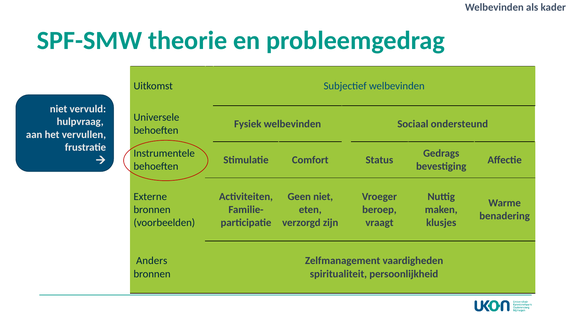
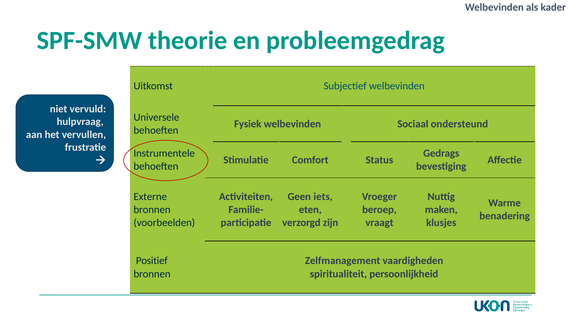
Geen niet: niet -> iets (323, 197)
Anders: Anders -> Positief (152, 261)
